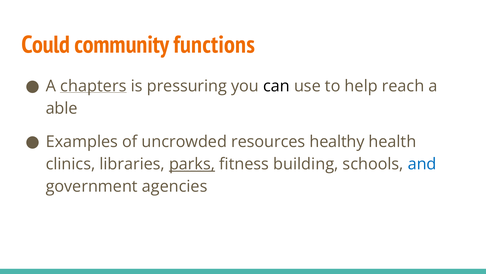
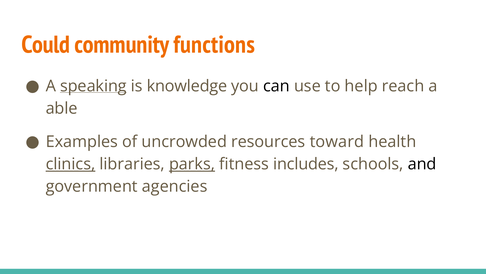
chapters: chapters -> speaking (93, 86)
pressuring: pressuring -> knowledge (187, 86)
healthy: healthy -> toward (337, 141)
clinics underline: none -> present (71, 164)
building: building -> includes (306, 164)
and colour: blue -> black (422, 164)
